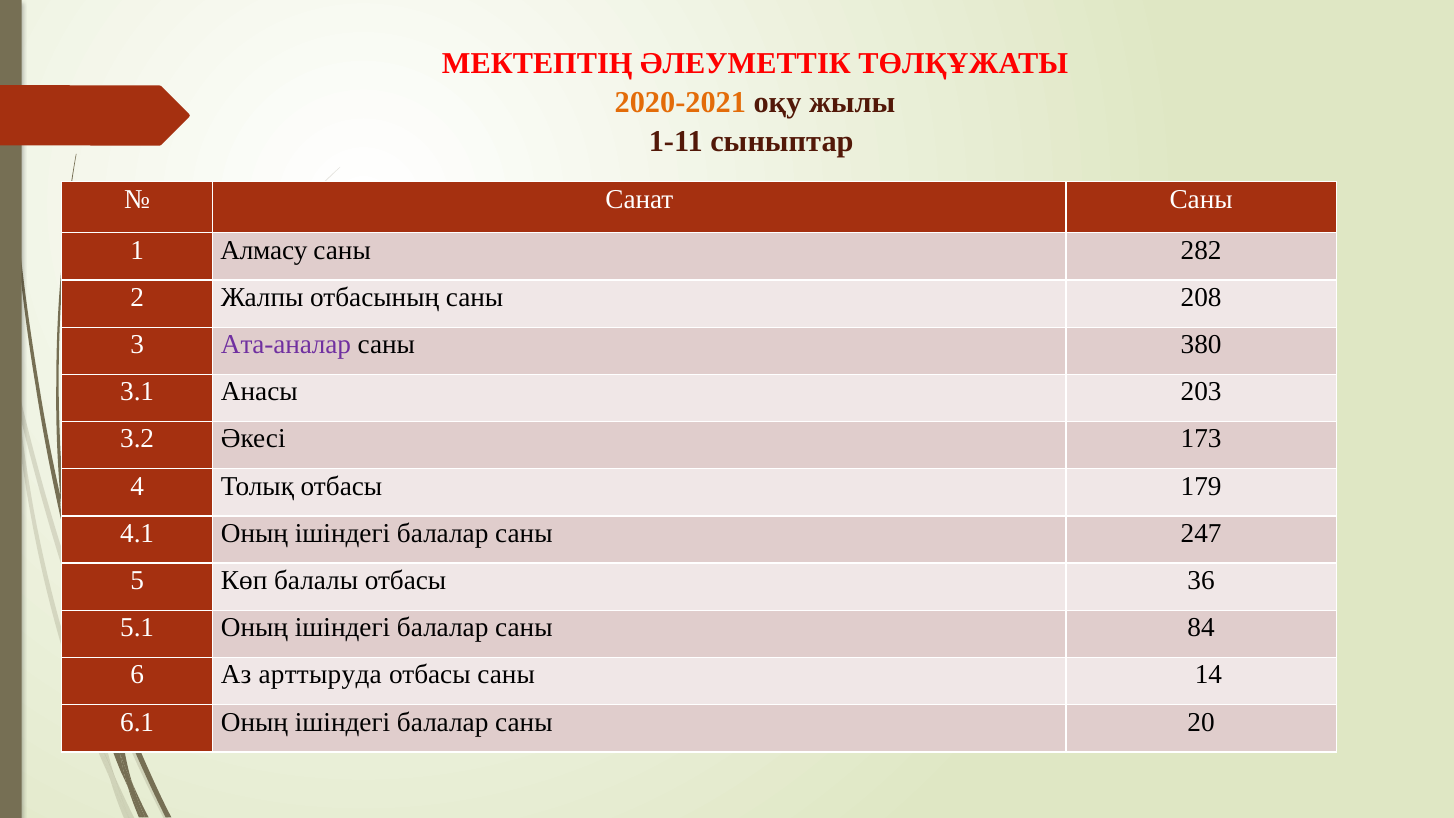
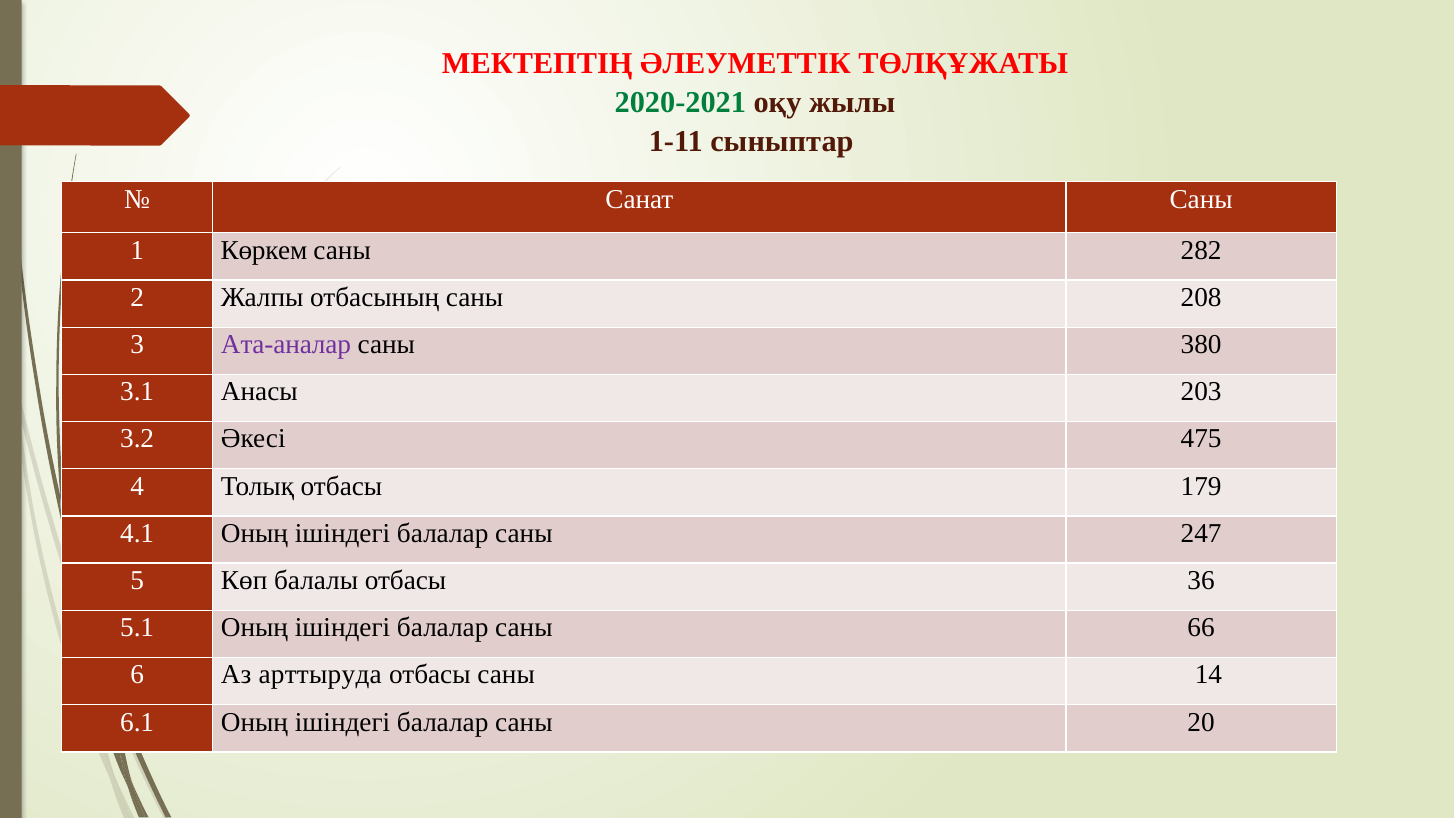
2020-2021 colour: orange -> green (680, 102)
Алмасу: Алмасу -> Көркем (264, 250)
173: 173 -> 475 (1201, 439)
84: 84 -> 66 (1201, 628)
